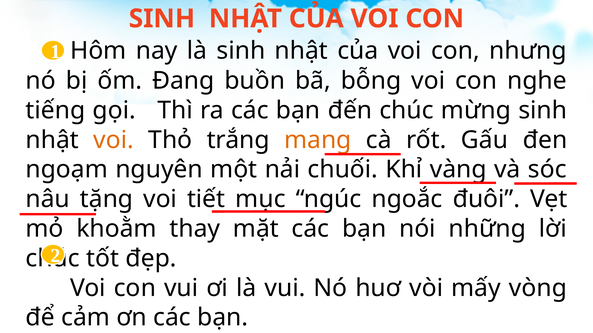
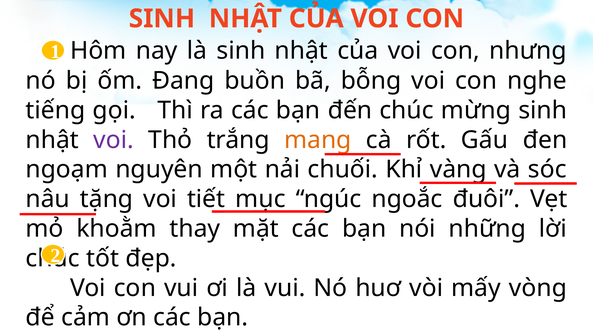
voi colour: orange -> purple (114, 140)
